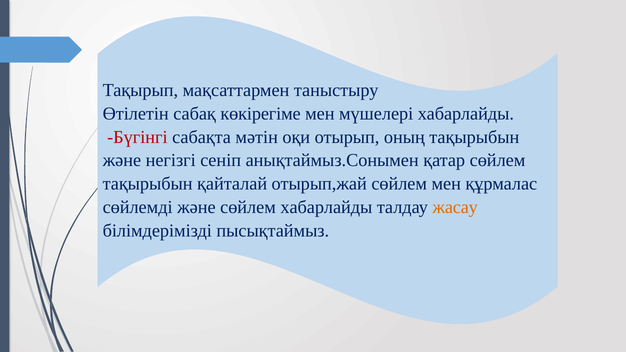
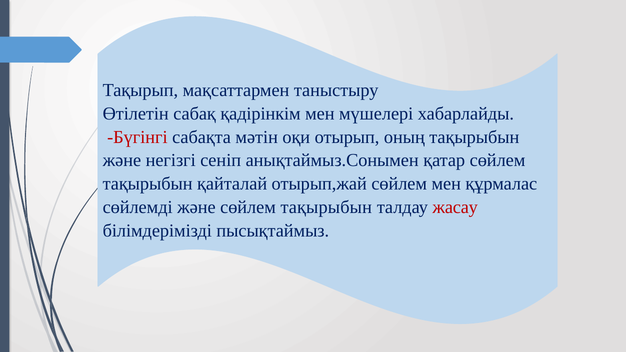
көкірегіме: көкірегіме -> қадірінкім (261, 114)
және сөйлем хабарлайды: хабарлайды -> тақырыбын (326, 207)
жасау colour: orange -> red (455, 207)
